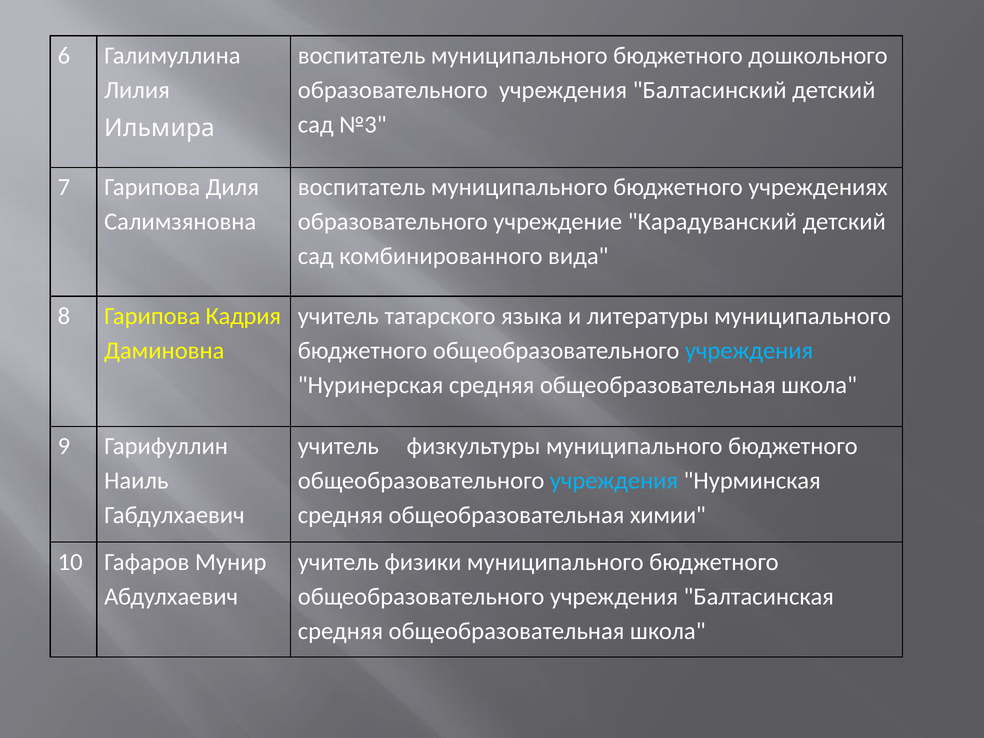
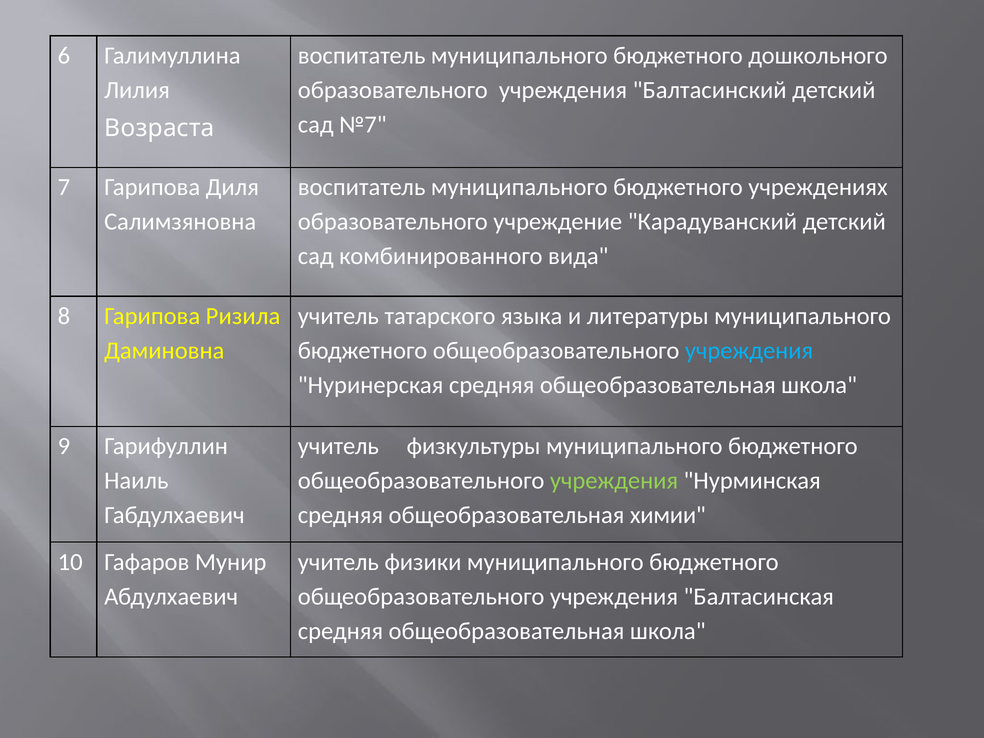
№3: №3 -> №7 (363, 125)
Ильмира: Ильмира -> Возраста (160, 128)
Кадрия: Кадрия -> Ризила (243, 316)
учреждения colour: light blue -> light green (614, 481)
